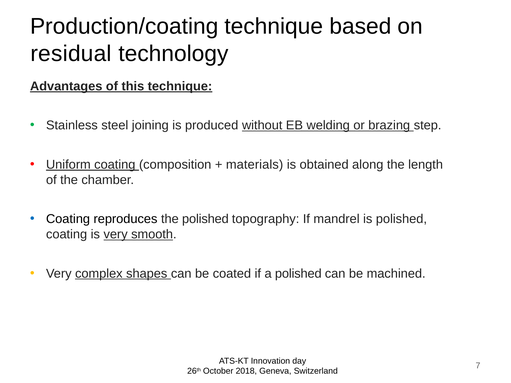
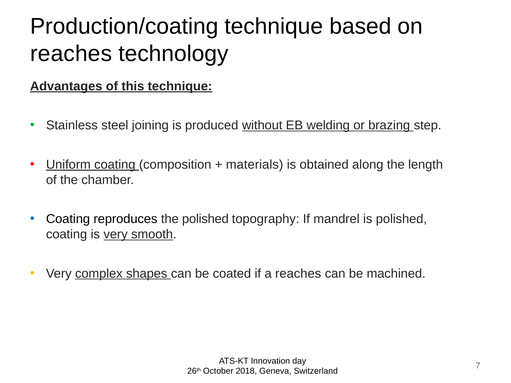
residual: residual -> reaches (71, 54)
a polished: polished -> reaches (298, 274)
